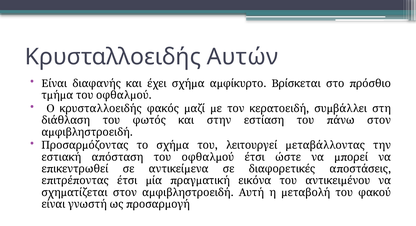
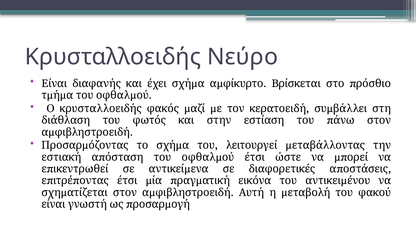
Αυτών: Αυτών -> Νεύρο (243, 57)
